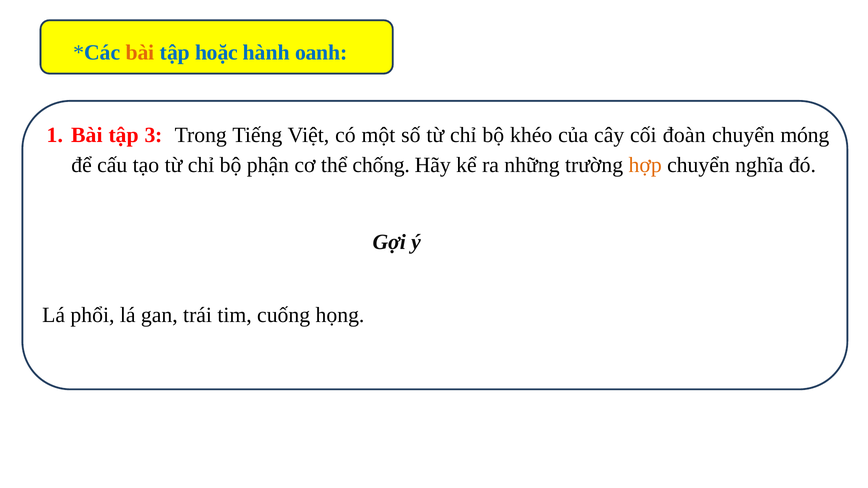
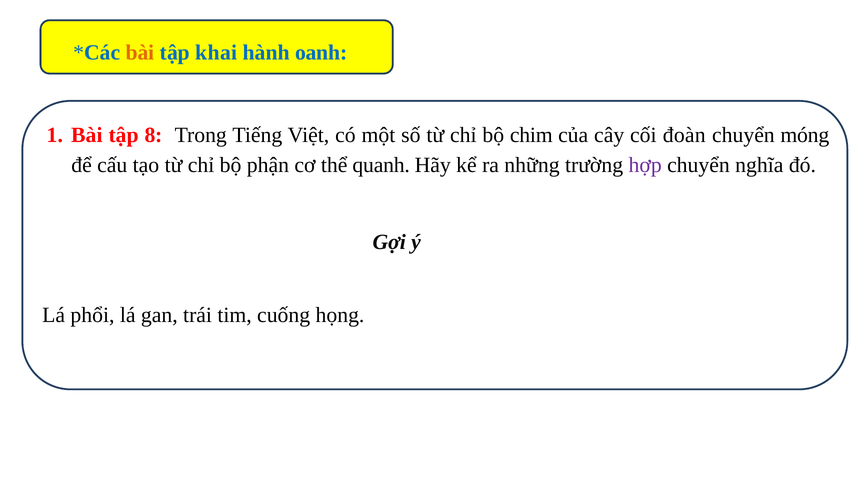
hoặc: hoặc -> khai (216, 53)
3: 3 -> 8 (154, 135)
khéo: khéo -> chim (531, 135)
chống: chống -> quanh (381, 165)
hợp colour: orange -> purple (645, 165)
